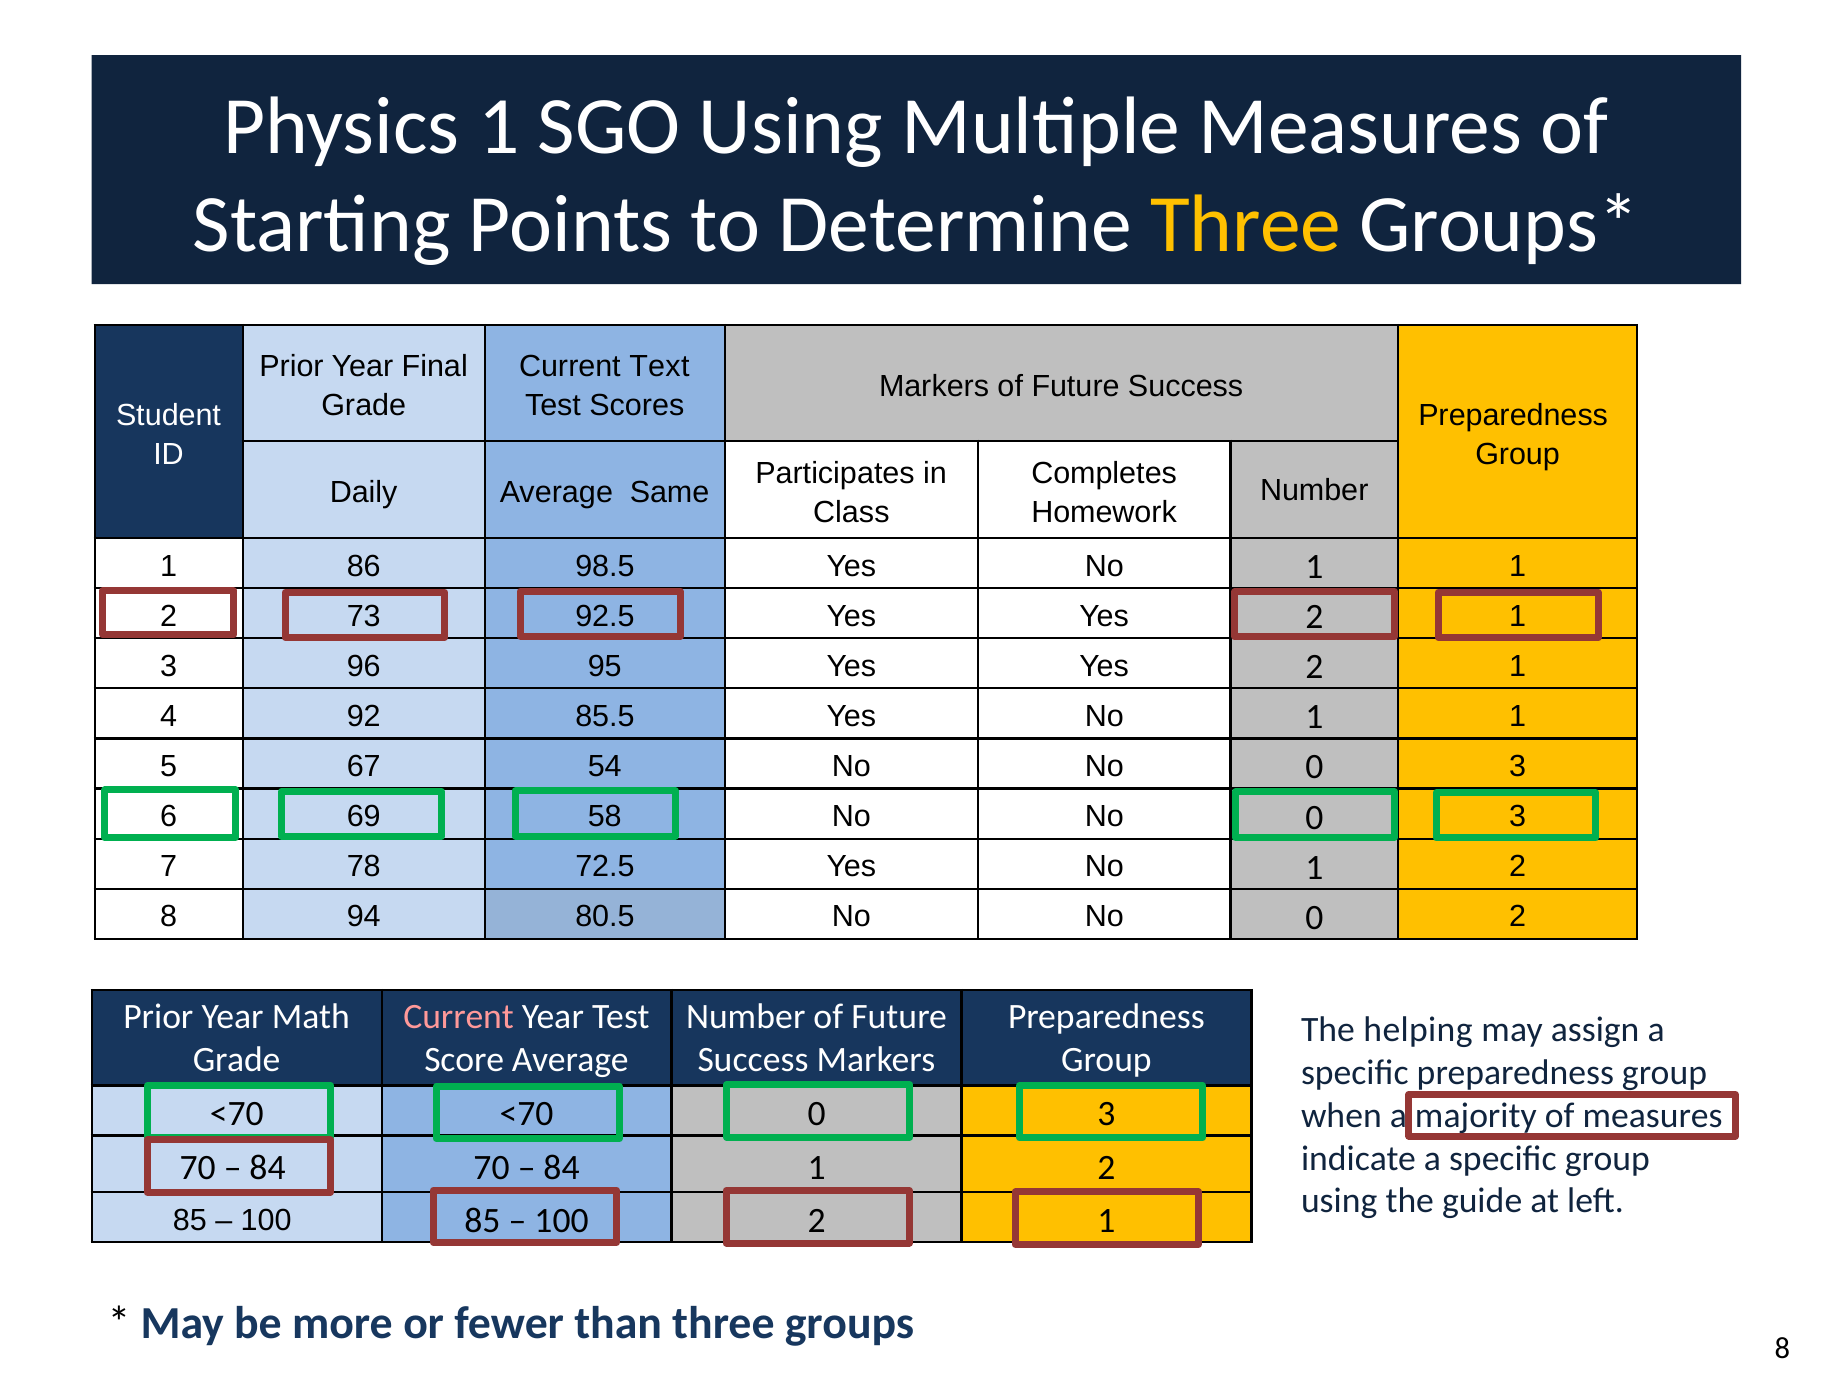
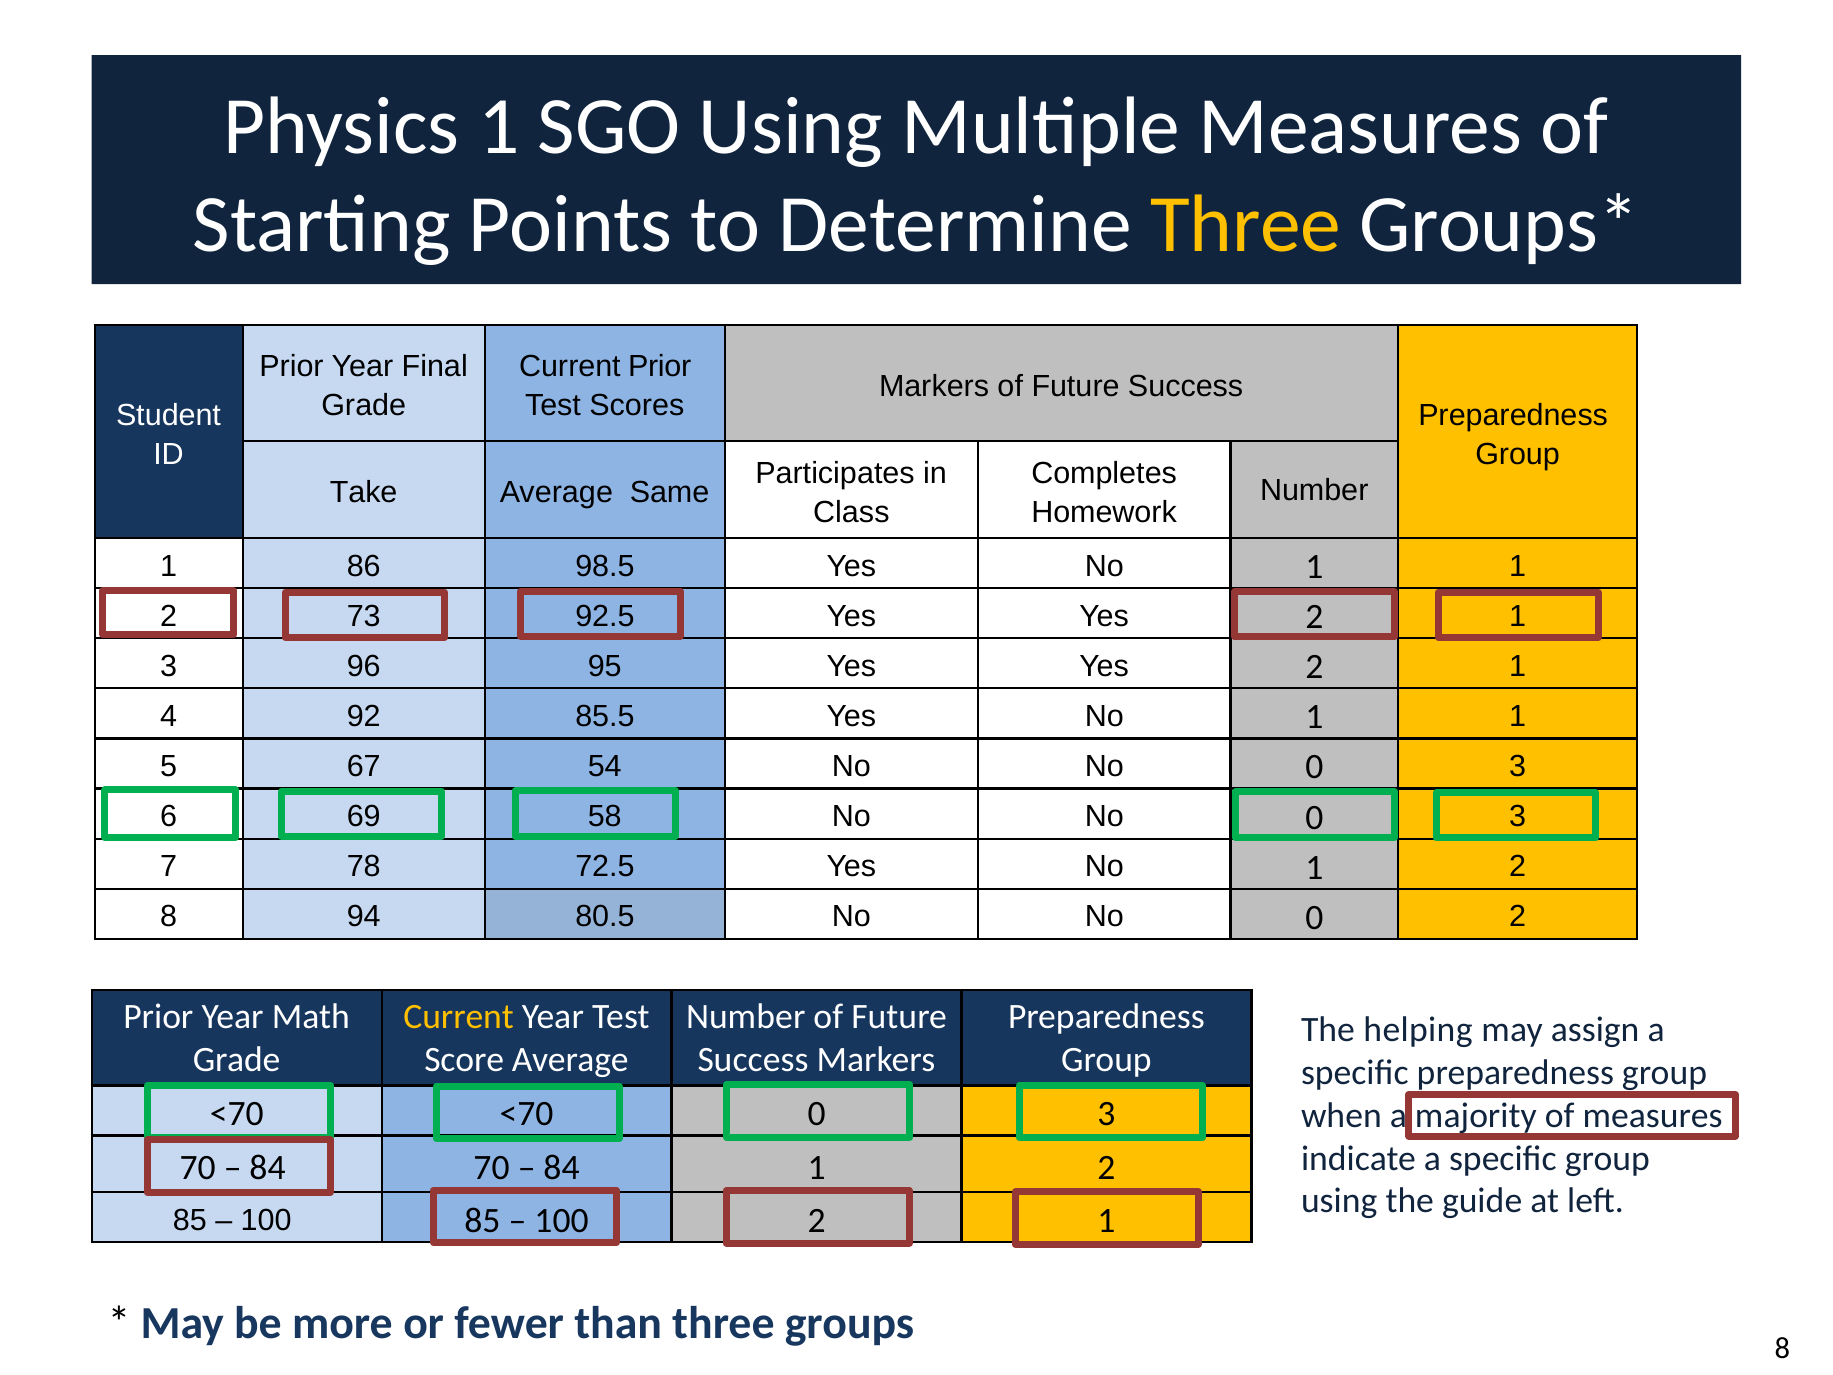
Current Text: Text -> Prior (660, 366)
Daily: Daily -> Take (364, 492)
Current colour: pink -> yellow (459, 1016)
